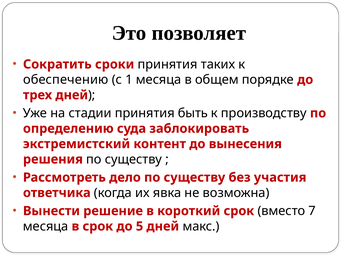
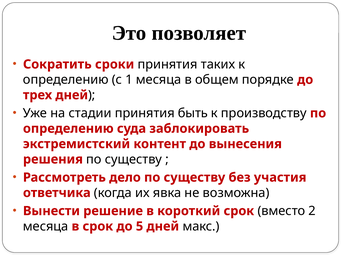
обеспечению: обеспечению -> определению (66, 80)
7: 7 -> 2 (312, 211)
